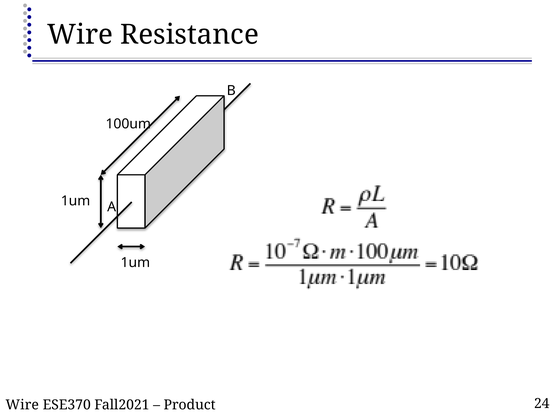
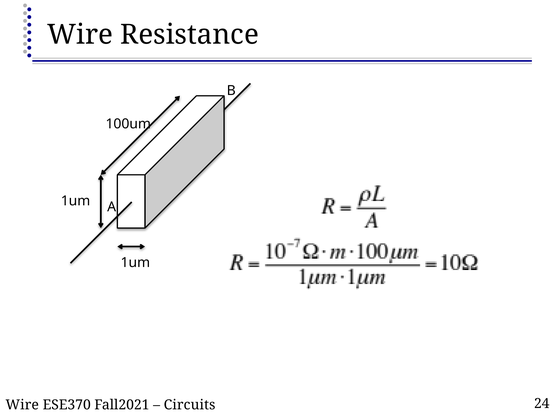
Product: Product -> Circuits (190, 405)
